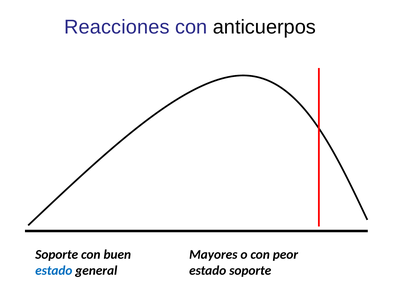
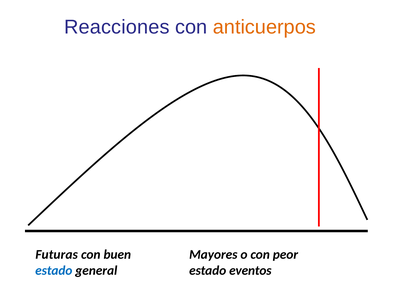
anticuerpos colour: black -> orange (264, 27)
Soporte: Soporte -> Futuras (57, 255)
estado soporte: soporte -> eventos (250, 271)
